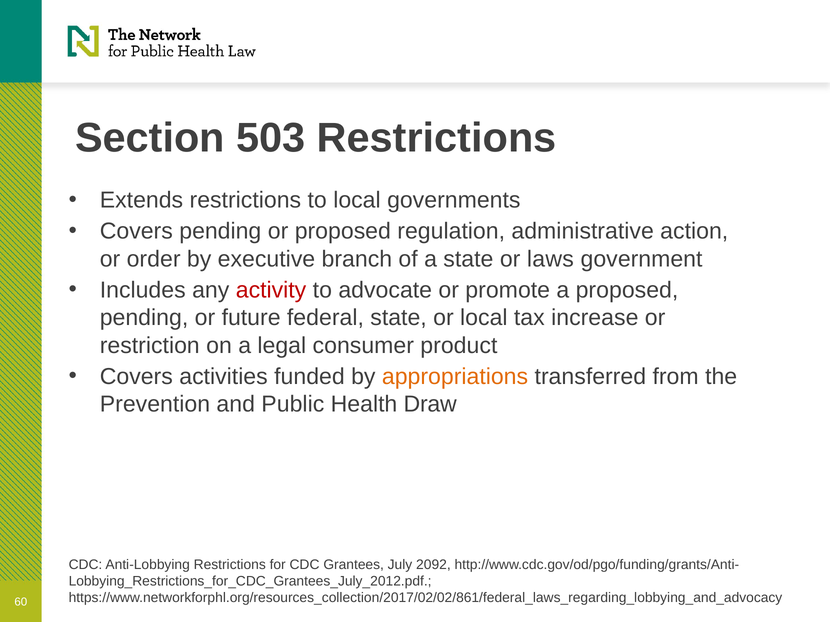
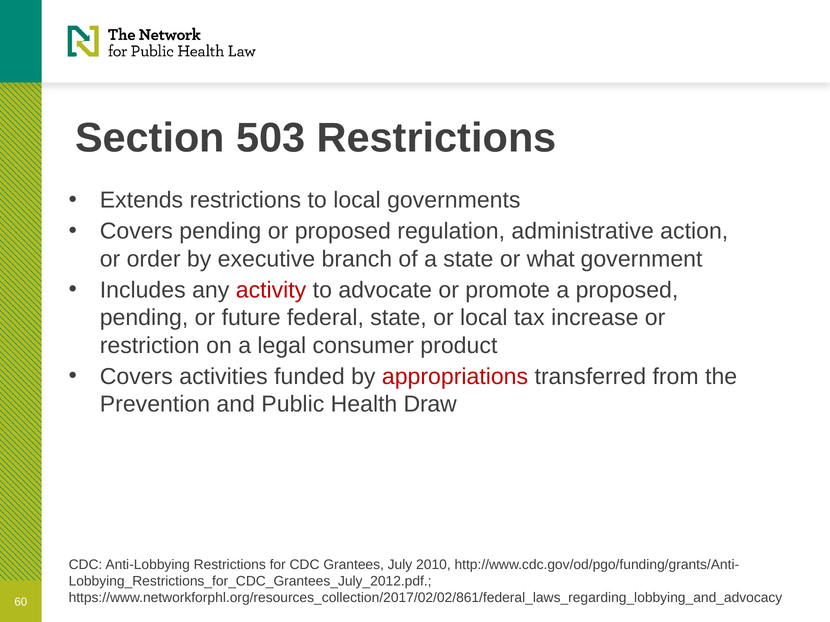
laws: laws -> what (551, 259)
appropriations colour: orange -> red (455, 377)
2092: 2092 -> 2010 (433, 565)
